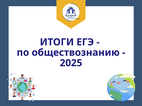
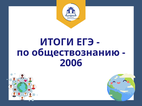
2025: 2025 -> 2006 (71, 63)
